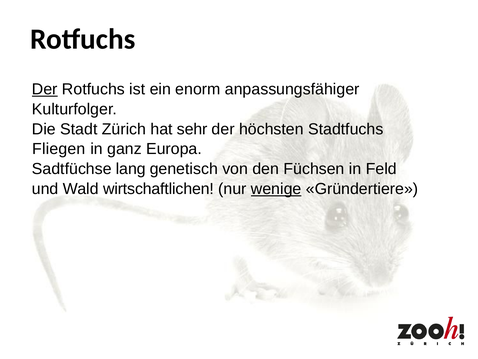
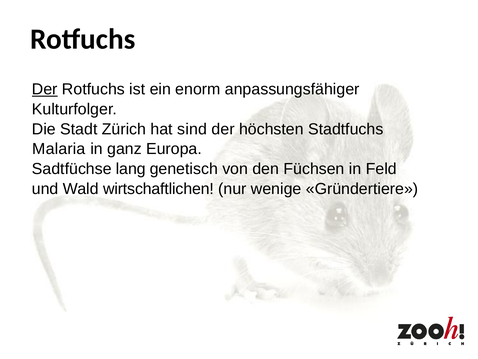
sehr: sehr -> sind (192, 129)
Fliegen: Fliegen -> Malaria (59, 149)
wenige underline: present -> none (276, 189)
